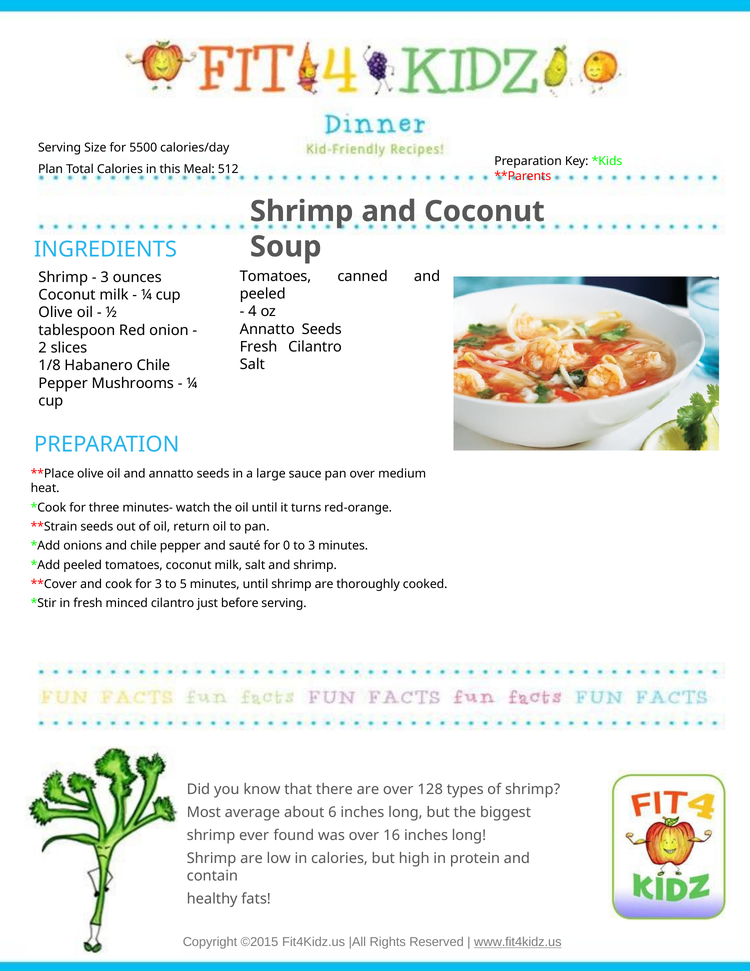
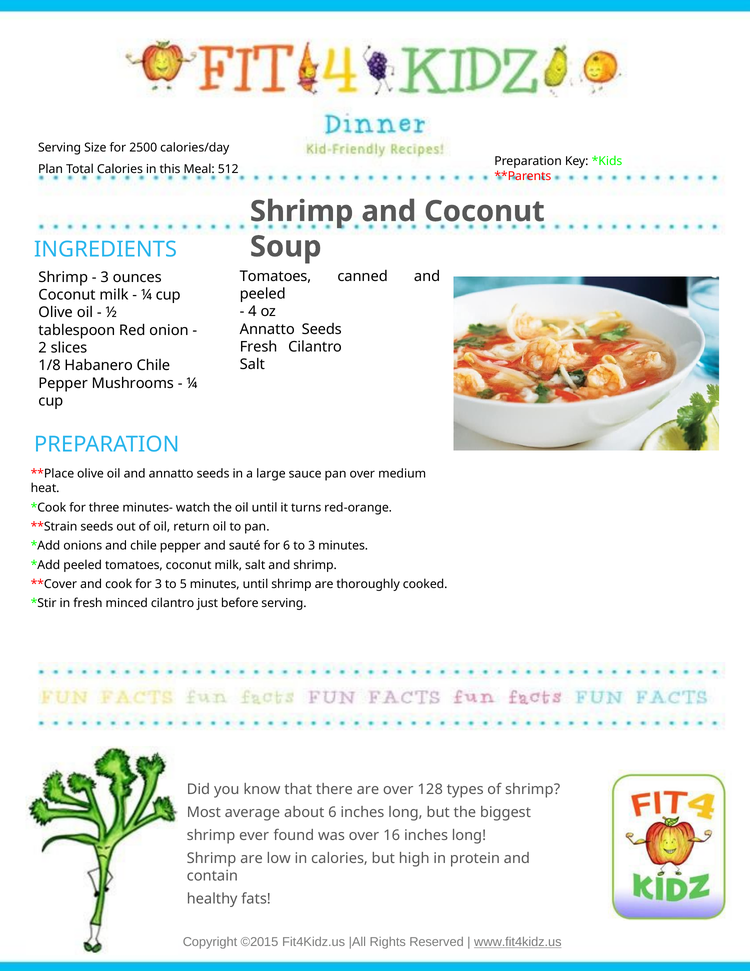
5500: 5500 -> 2500 (143, 147)
for 0: 0 -> 6 (287, 546)
